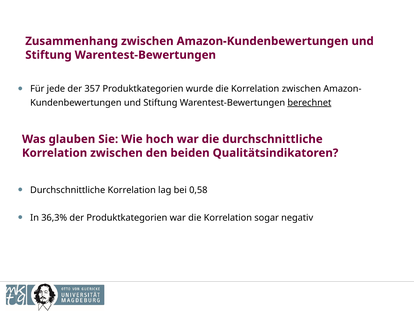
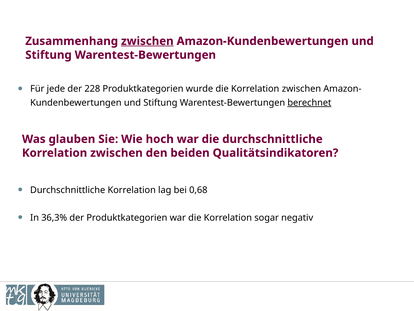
zwischen underline: none -> present (147, 41)
357: 357 -> 228 (92, 89)
0,58: 0,58 -> 0,68 (198, 190)
